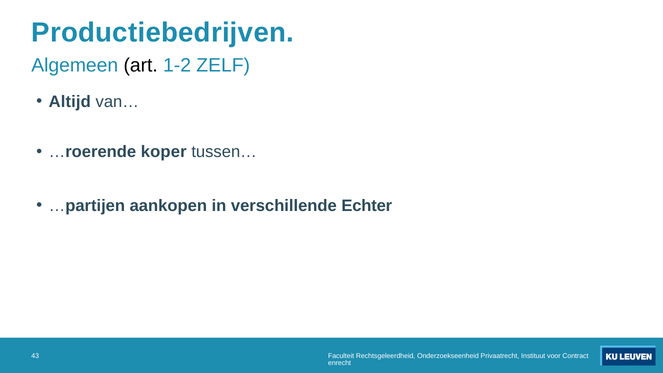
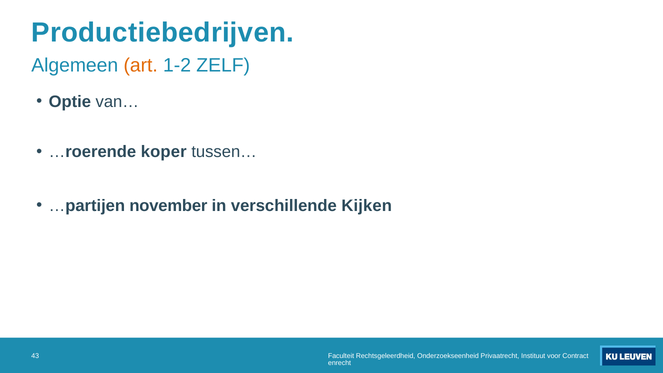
art colour: black -> orange (141, 65)
Altijd: Altijd -> Optie (70, 102)
aankopen: aankopen -> november (168, 206)
Echter: Echter -> Kijken (367, 206)
